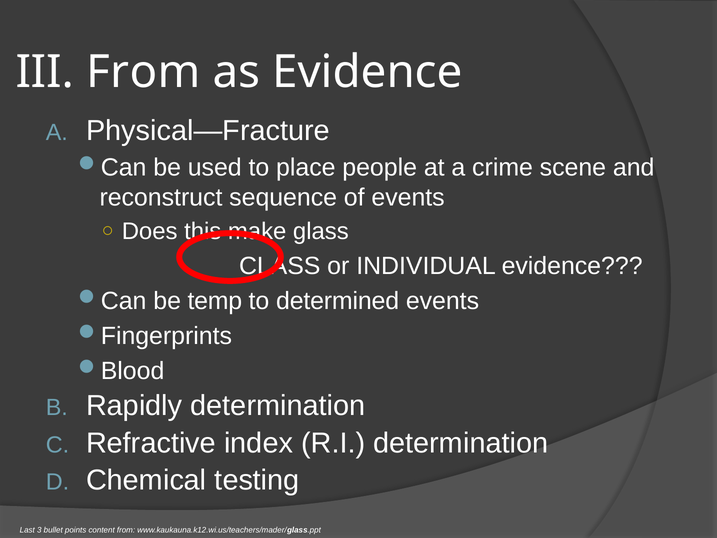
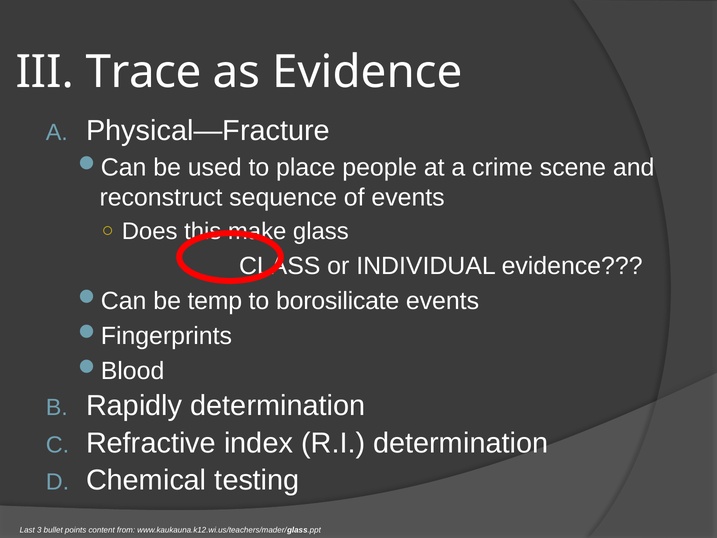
III From: From -> Trace (144, 72)
determined: determined -> borosilicate (338, 301)
